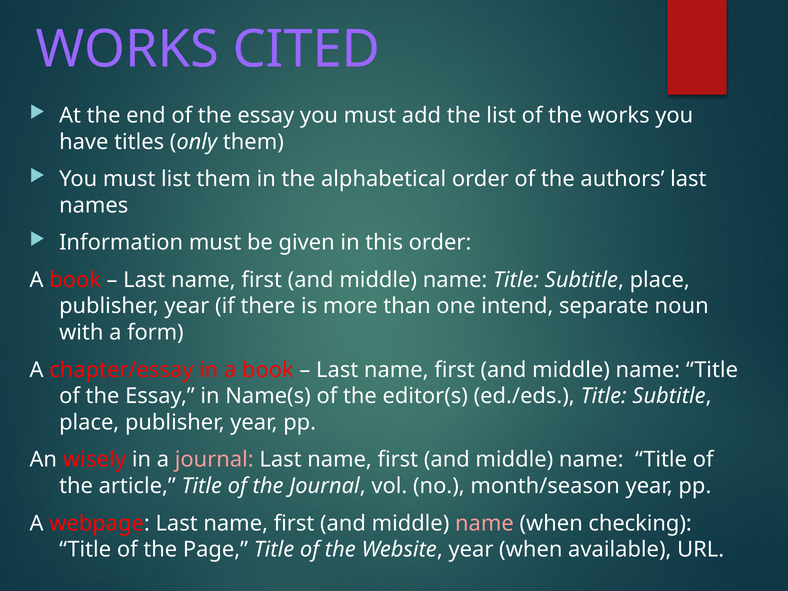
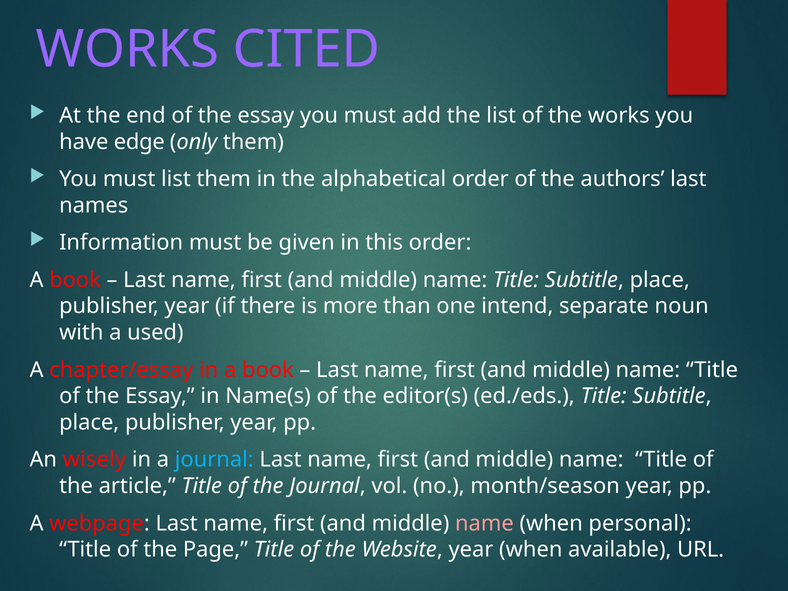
titles: titles -> edge (139, 142)
form: form -> used (155, 333)
journal colour: pink -> light blue (214, 460)
checking: checking -> personal (640, 523)
